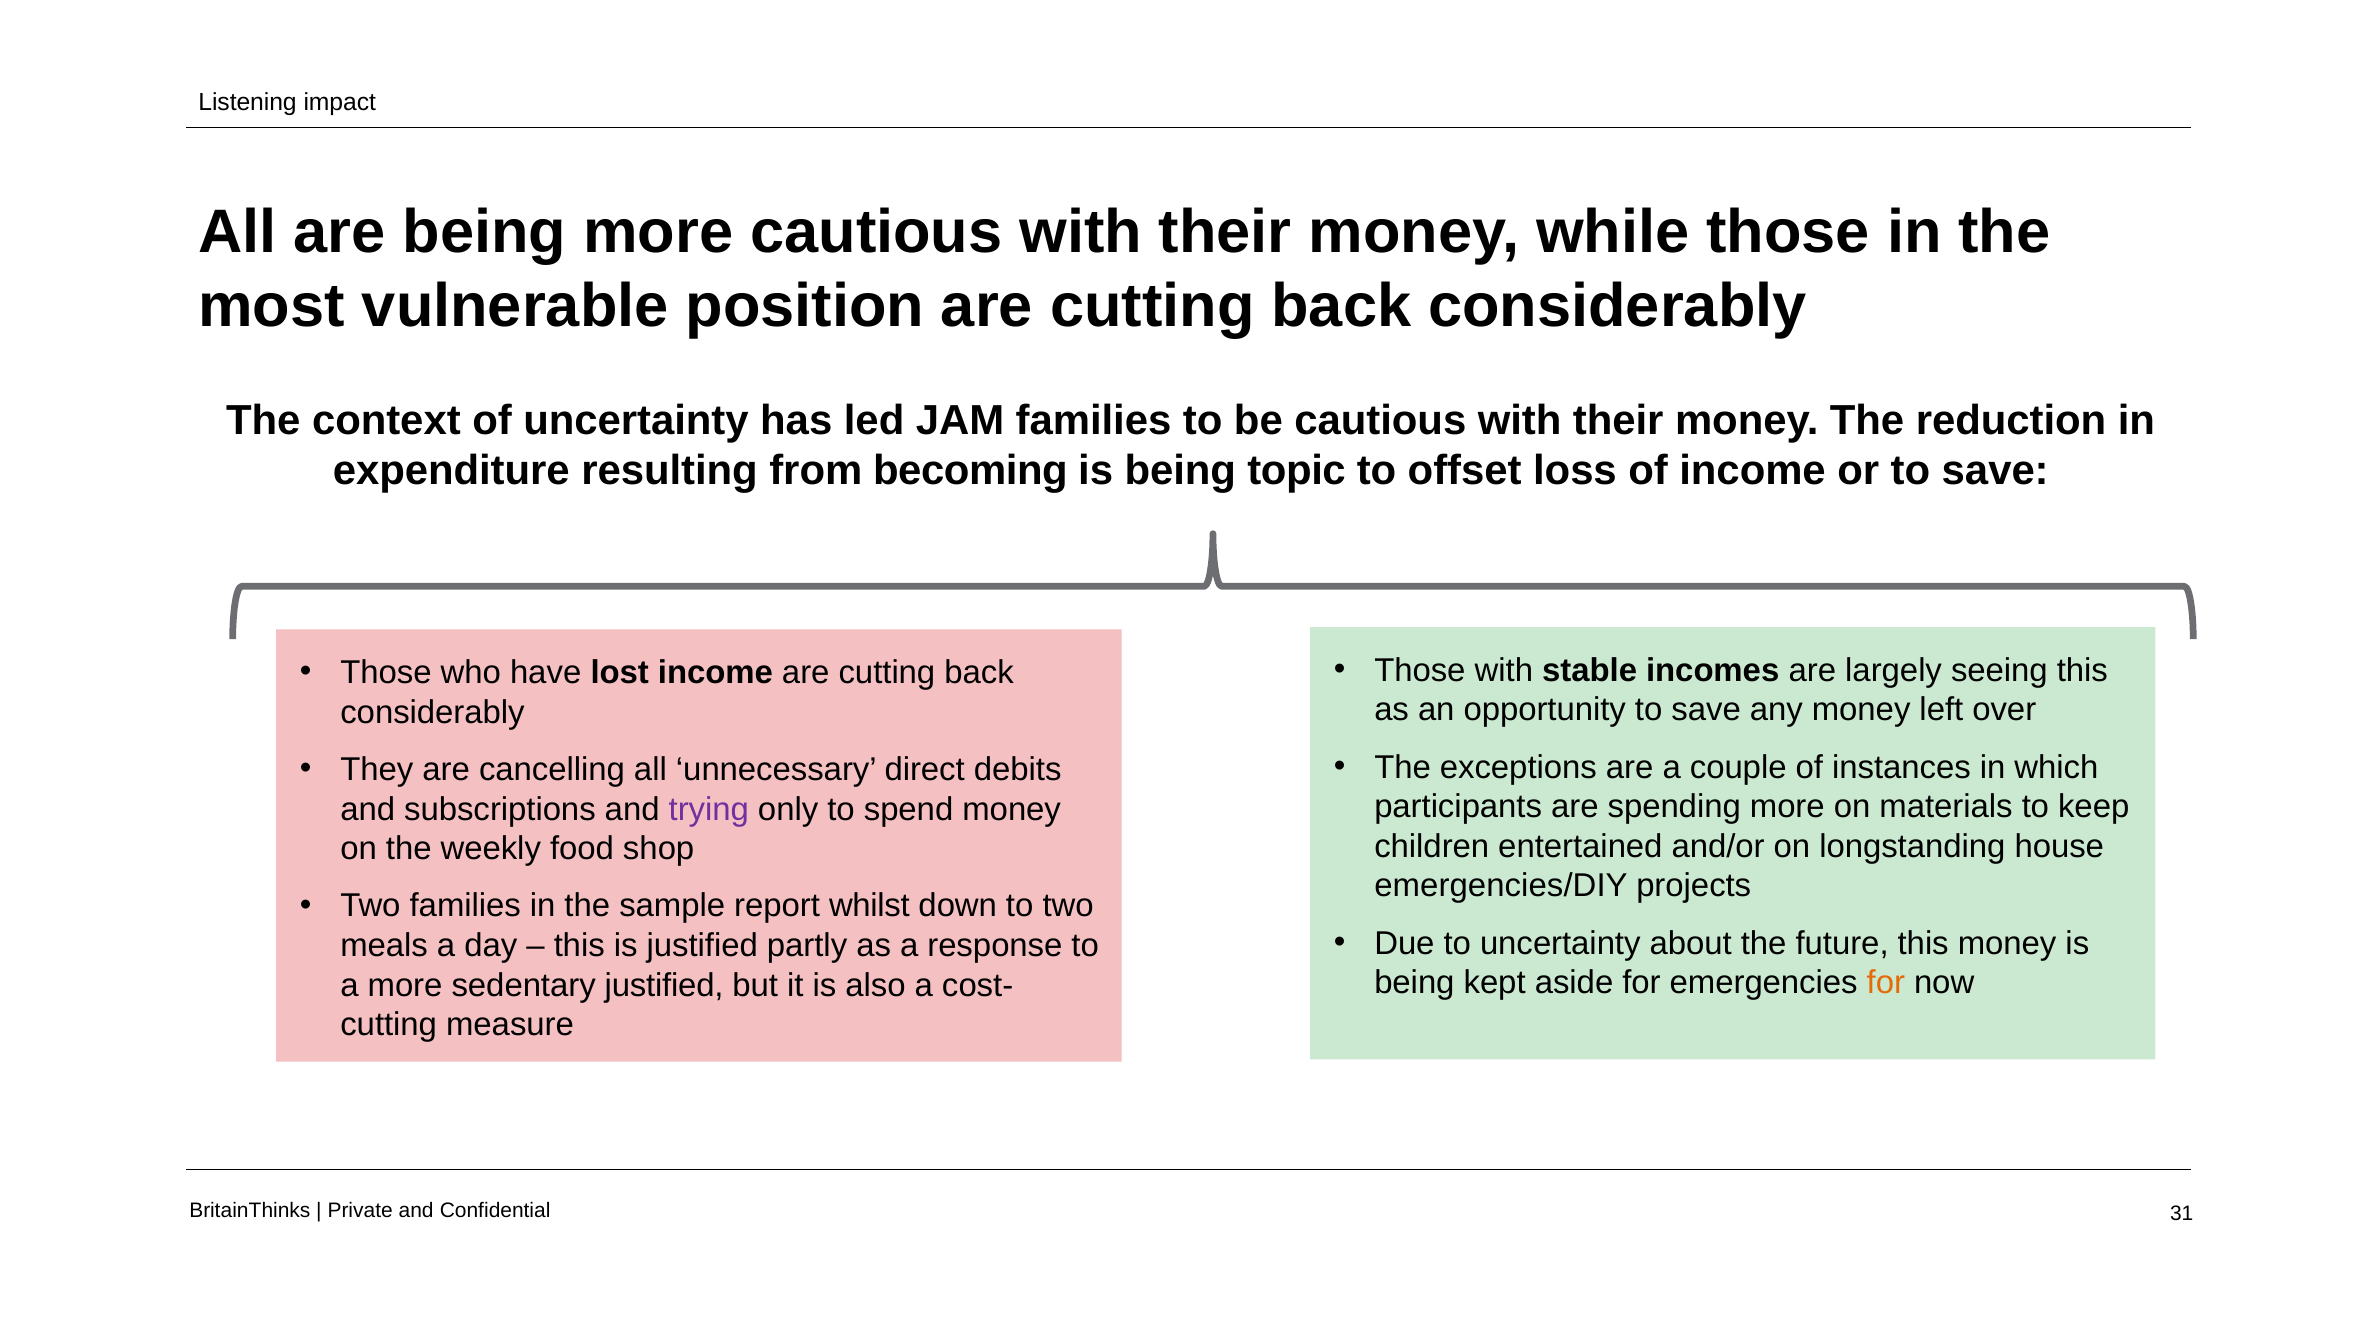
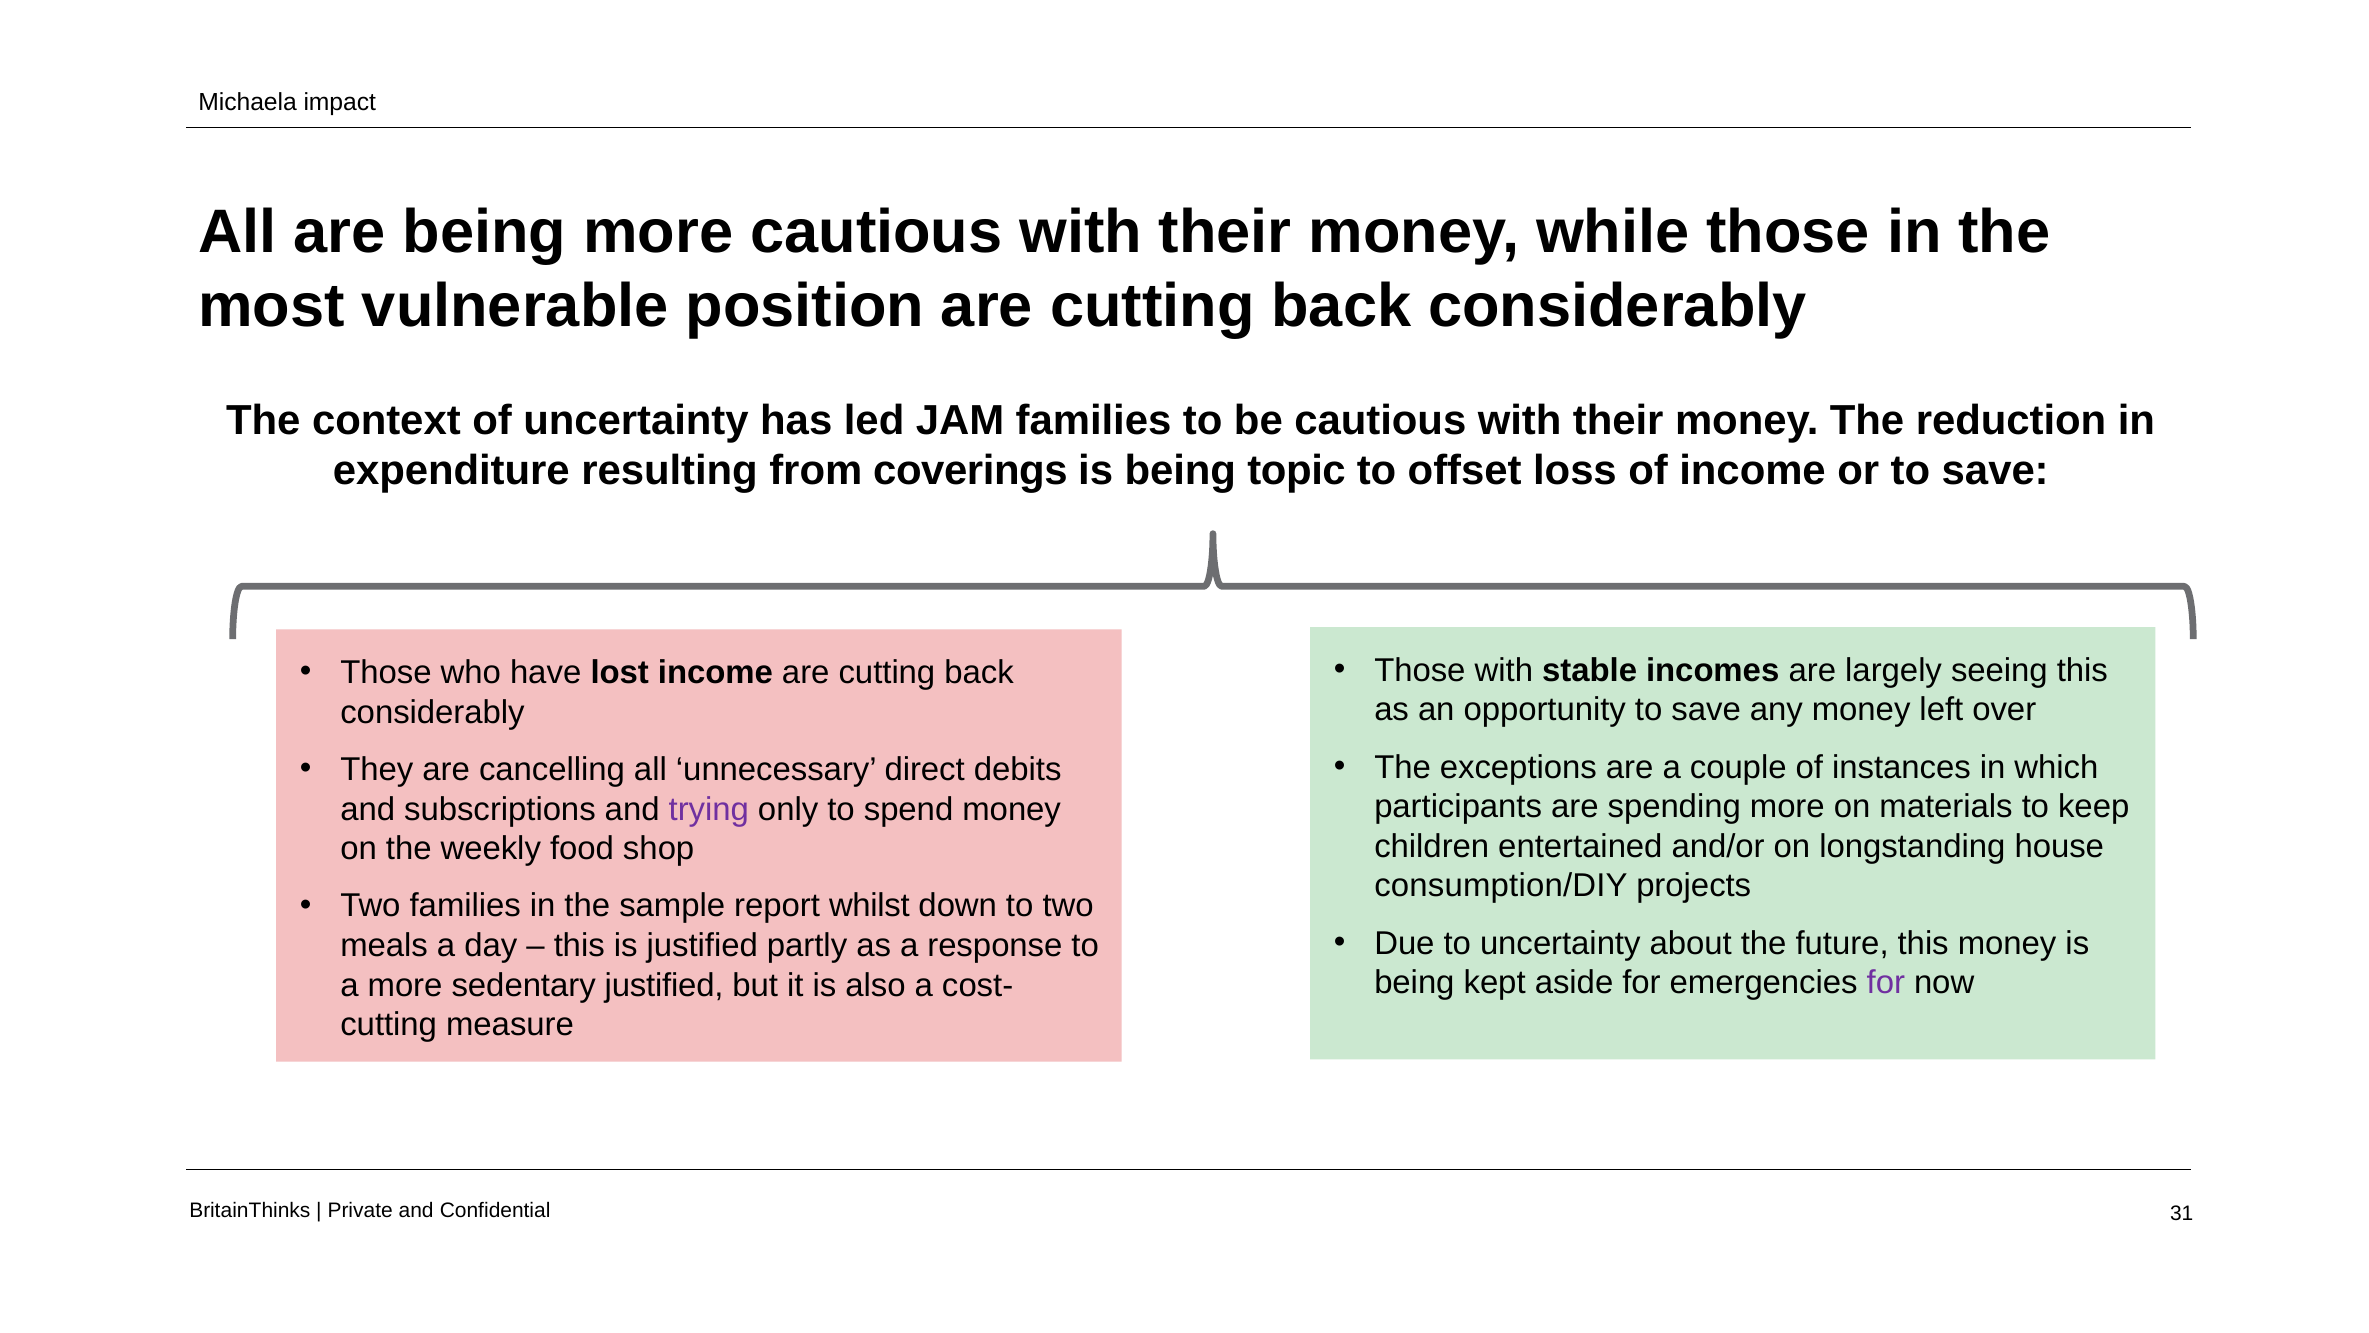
Listening: Listening -> Michaela (248, 102)
becoming: becoming -> coverings (970, 471)
emergencies/DIY: emergencies/DIY -> consumption/DIY (1501, 886)
for colour: orange -> purple (1886, 983)
